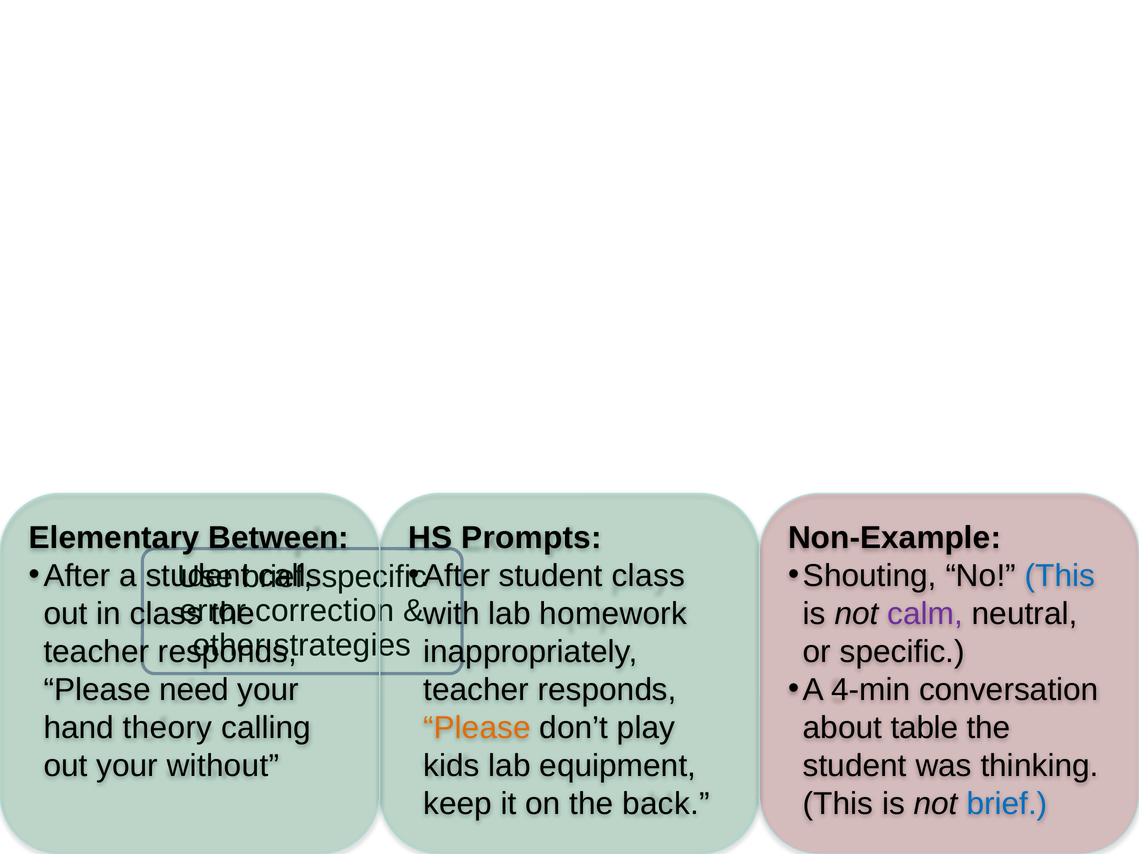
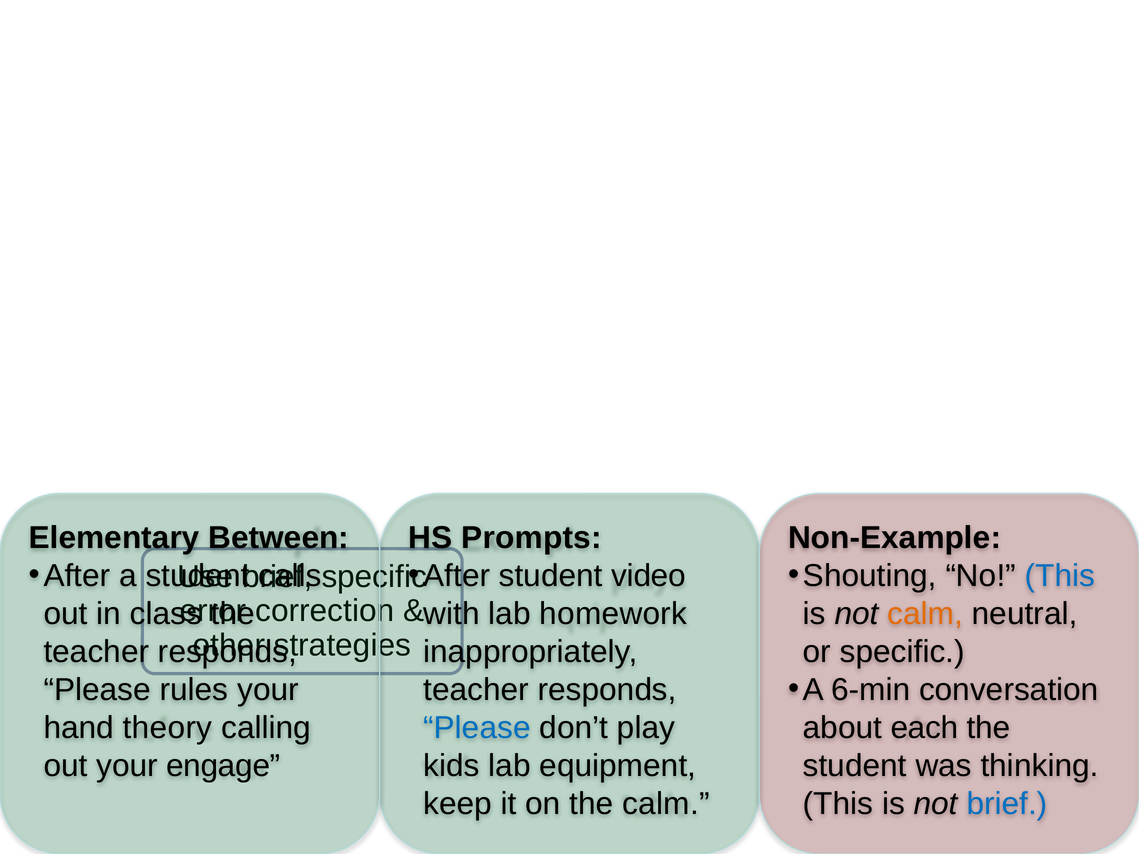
student class: class -> video (649, 576)
calm colour: purple -> orange (925, 614)
4-min: 4-min -> 6-min (871, 690)
need: need -> rules (194, 690)
Please colour: orange -> blue (477, 728)
table: table -> each (924, 728)
without: without -> engage (223, 766)
the back: back -> calm (666, 804)
